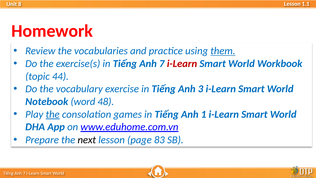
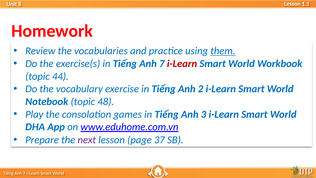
3: 3 -> 2 (201, 89)
Notebook word: word -> topic (83, 101)
the underline: present -> none (53, 114)
1: 1 -> 3 (204, 114)
next colour: black -> purple (87, 140)
83: 83 -> 37 (159, 140)
